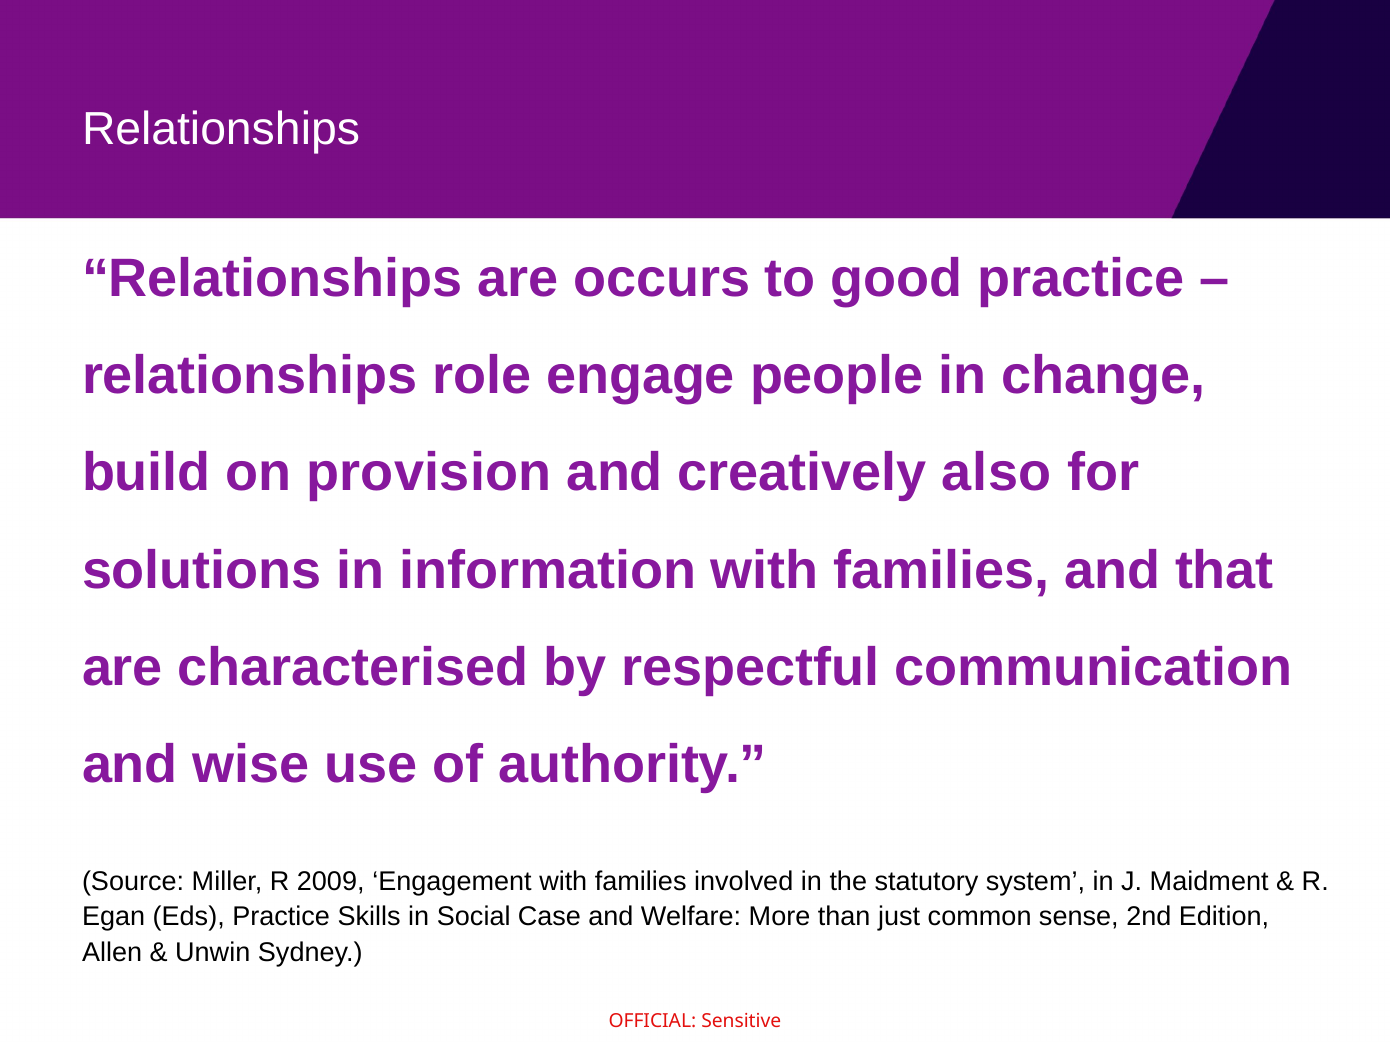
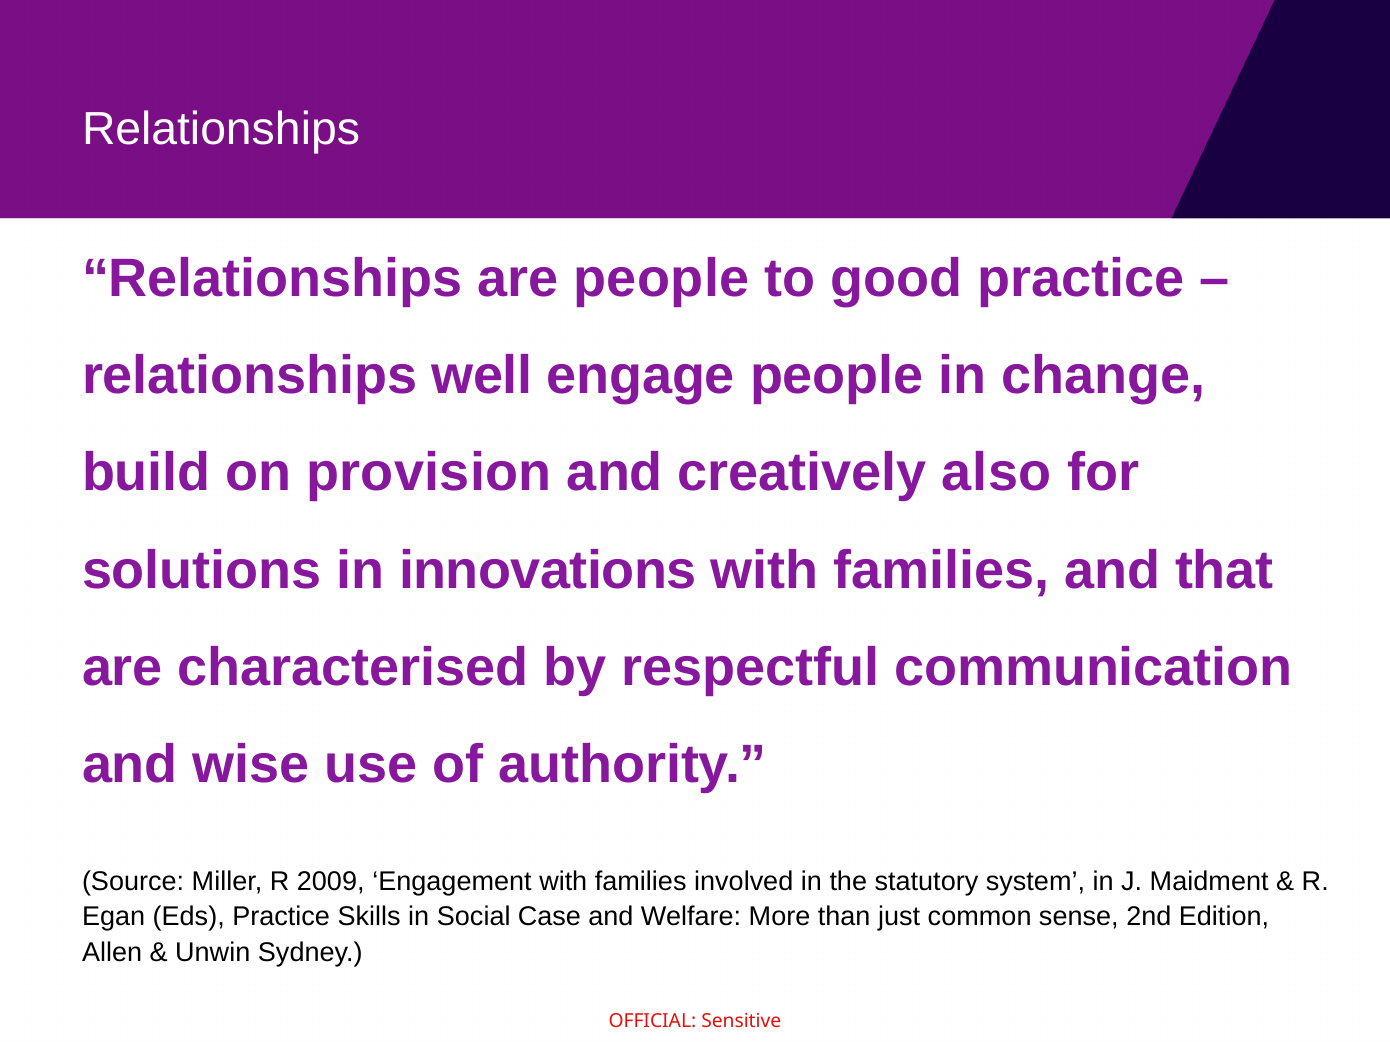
are occurs: occurs -> people (661, 278)
role: role -> well (482, 376)
information: information -> innovations (548, 571)
